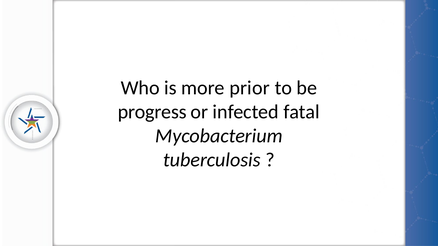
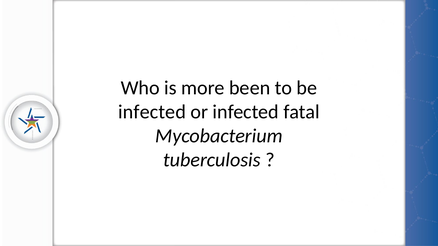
prior: prior -> been (250, 88)
progress: progress -> infected (152, 112)
